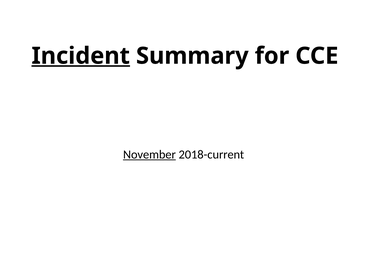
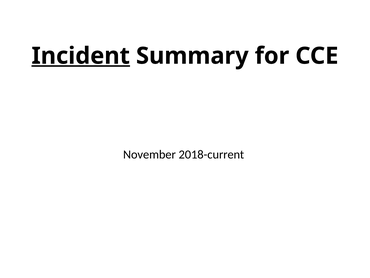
November underline: present -> none (149, 154)
